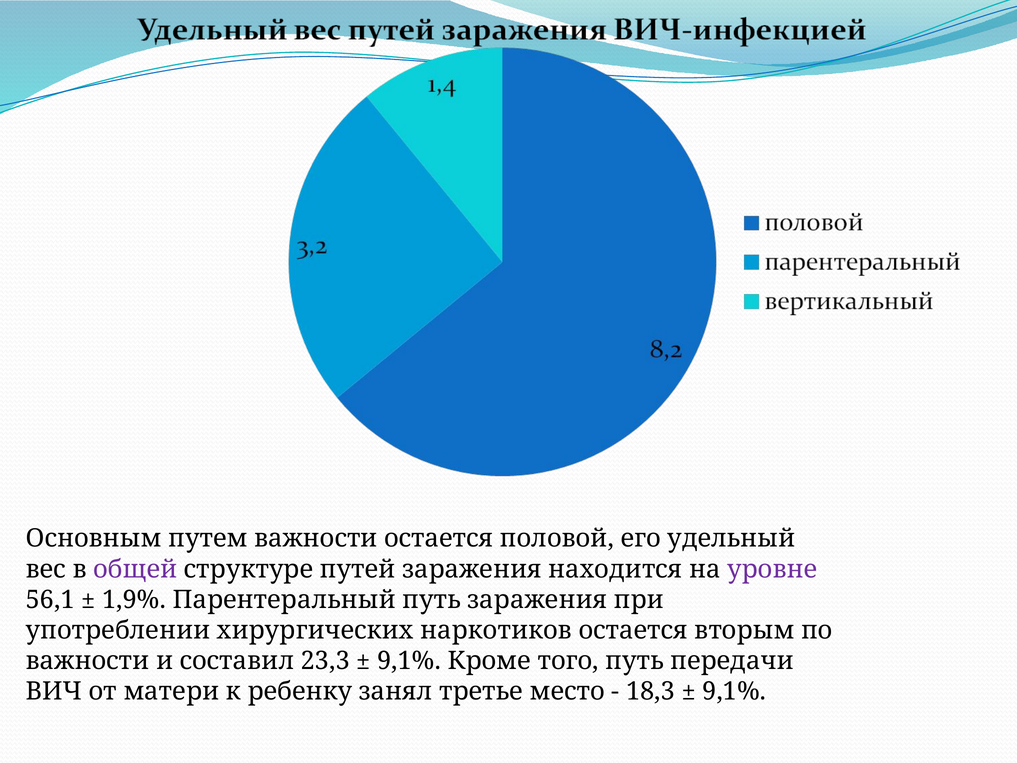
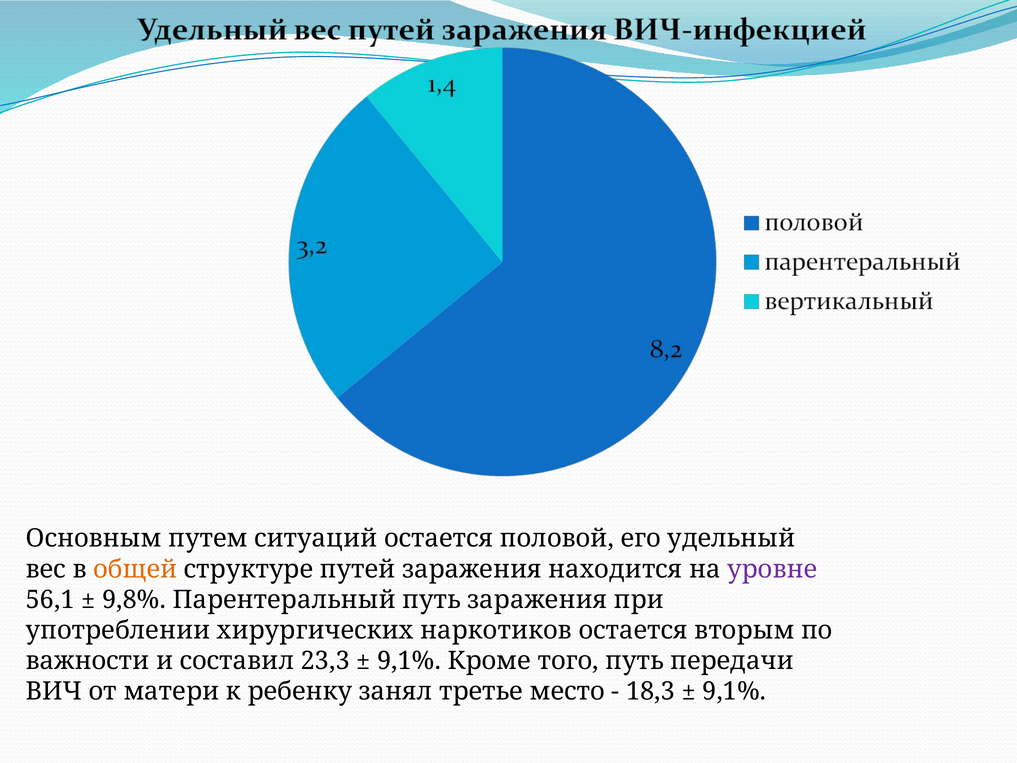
путем важности: важности -> ситуаций (316, 538)
общей colour: purple -> orange (135, 569)
1,9%: 1,9% -> 9,8% (134, 599)
